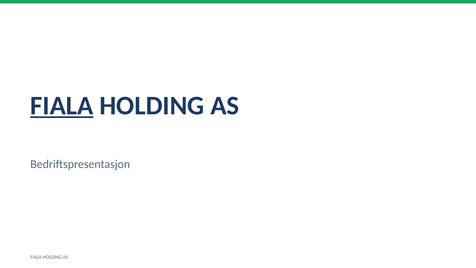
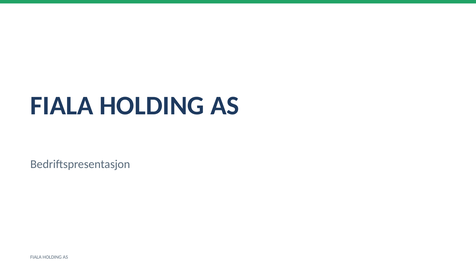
FIALA underline: present -> none (62, 106)
